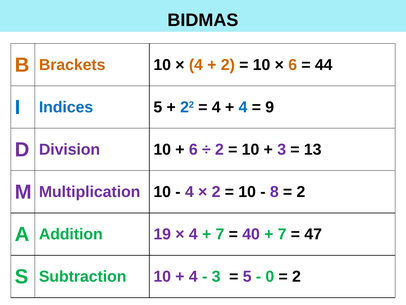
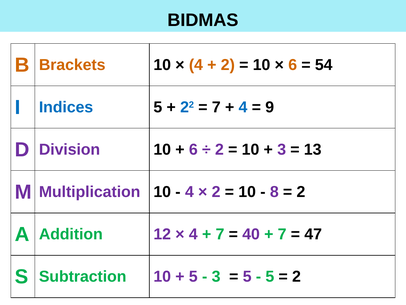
44: 44 -> 54 (324, 65)
4: 4 -> 7 (216, 107)
19: 19 -> 12 (162, 234)
4: 4 -> 5 (193, 276)
0: 0 -> 5 (270, 276)
